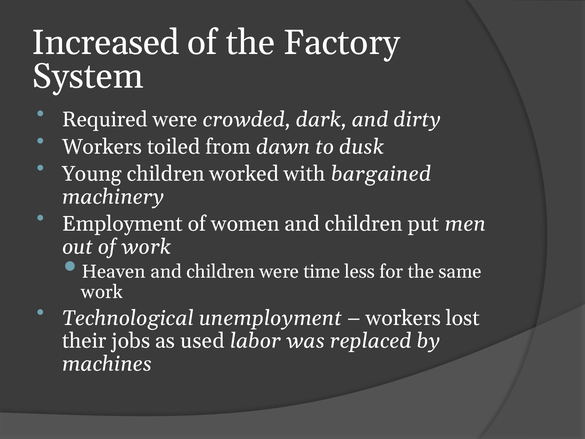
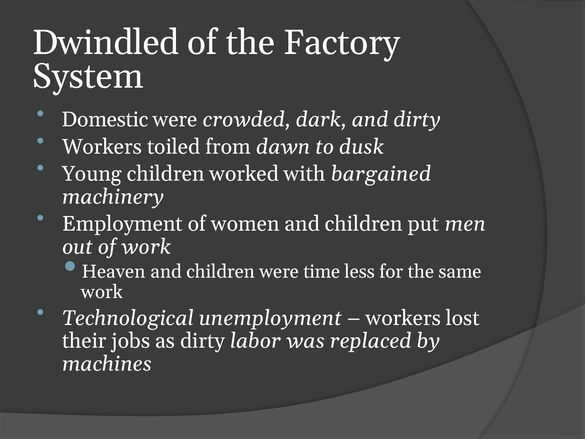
Increased: Increased -> Dwindled (106, 43)
Required: Required -> Domestic (105, 119)
as used: used -> dirty (202, 341)
